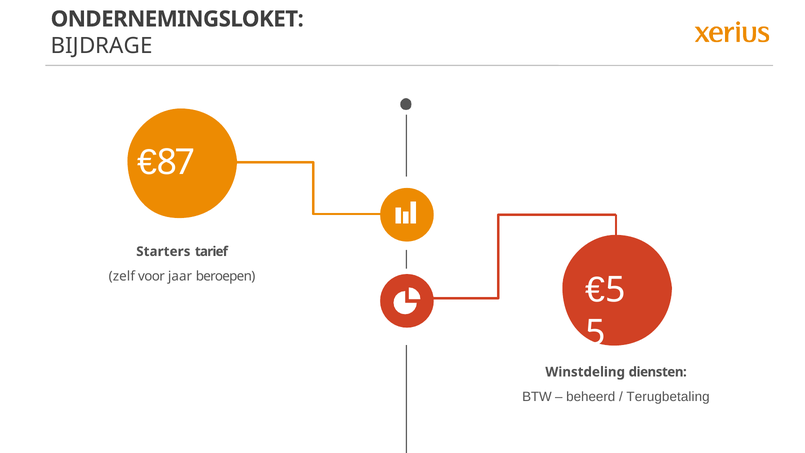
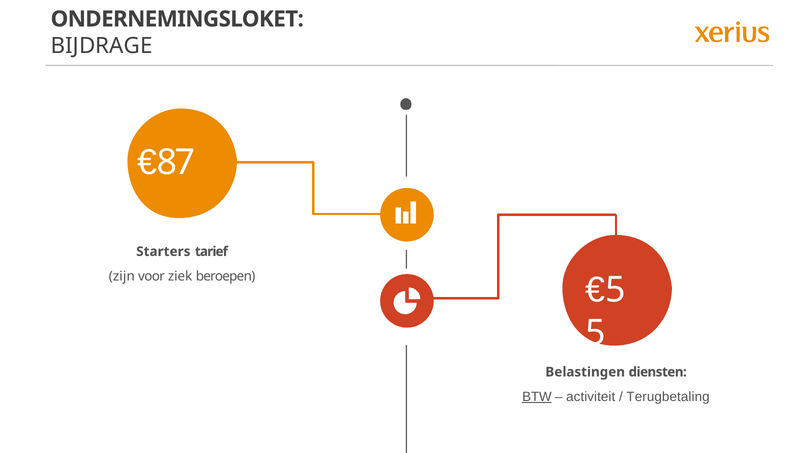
zelf: zelf -> zijn (122, 276)
jaar: jaar -> ziek (180, 276)
Winstdeling: Winstdeling -> Belastingen (585, 372)
BTW underline: none -> present (537, 396)
beheerd: beheerd -> activiteit (591, 396)
